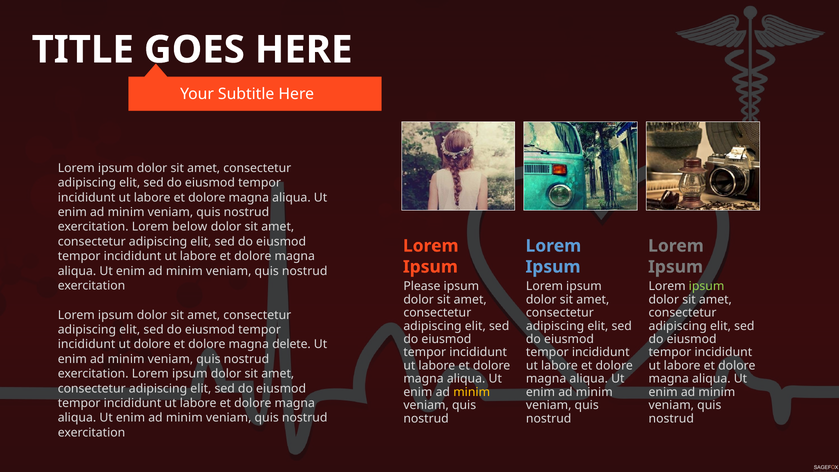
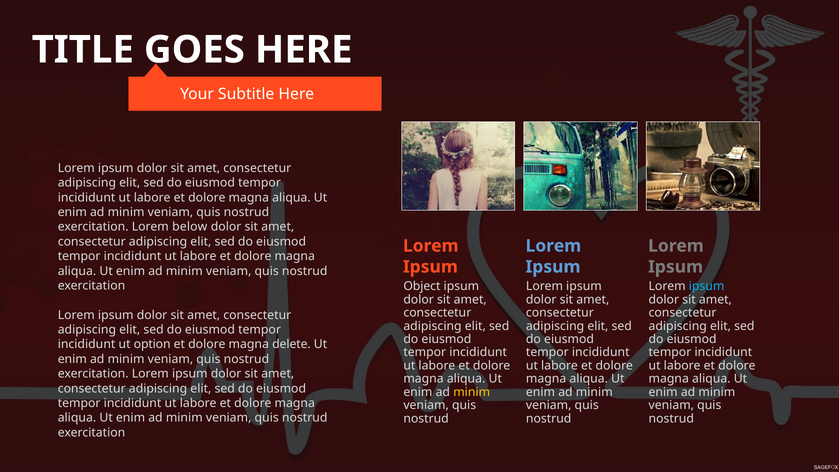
Please: Please -> Object (422, 286)
ipsum colour: light green -> light blue (707, 286)
ut dolore: dolore -> option (152, 344)
